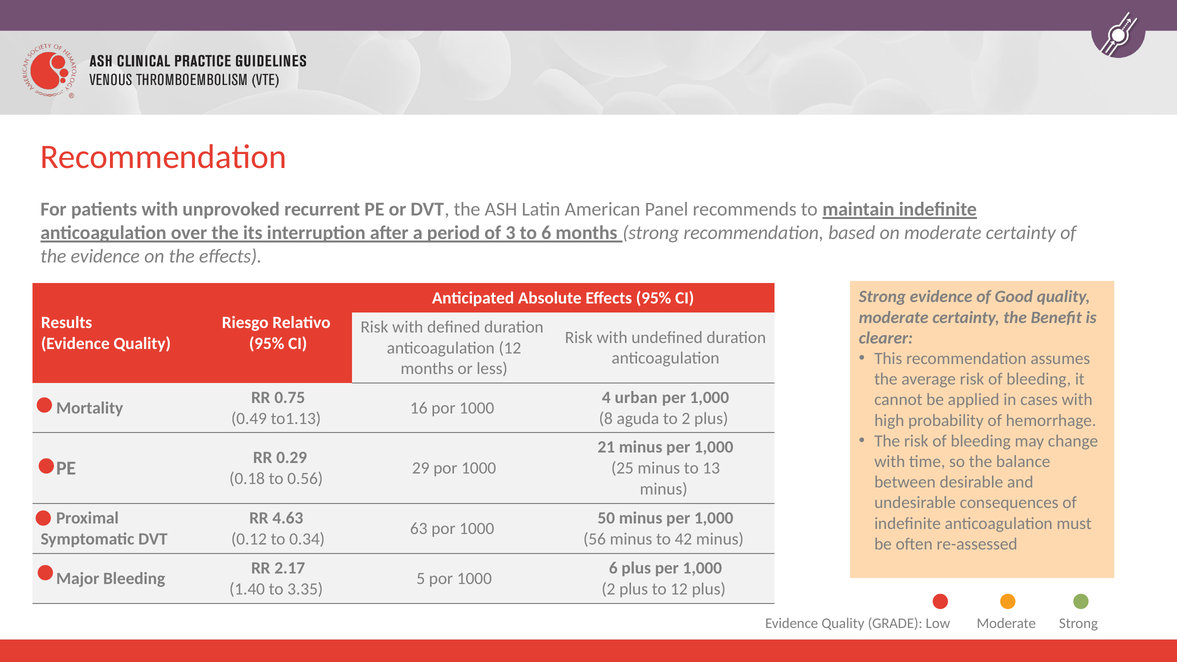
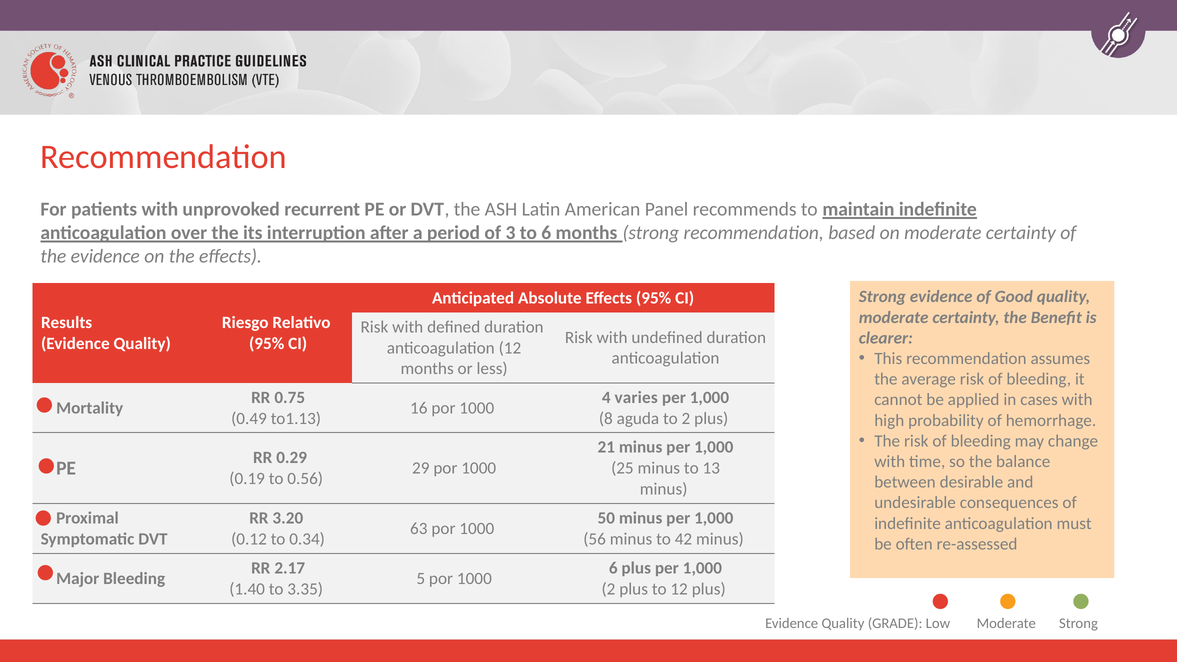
urban: urban -> varies (636, 398)
0.18: 0.18 -> 0.19 (247, 479)
4.63: 4.63 -> 3.20 (288, 518)
